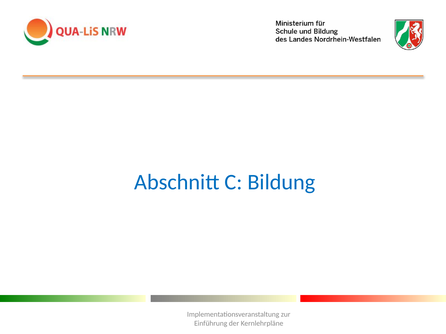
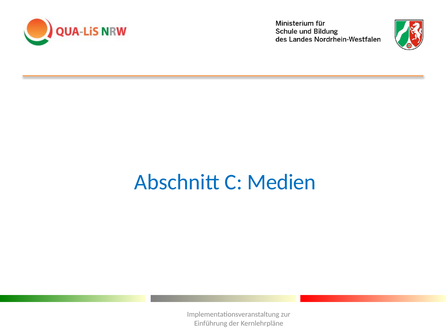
Bildung: Bildung -> Medien (282, 182)
